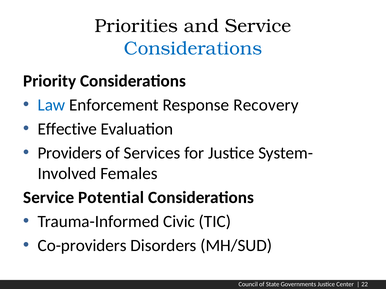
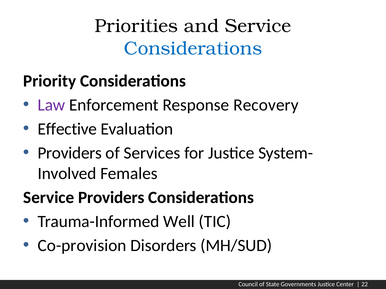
Law colour: blue -> purple (51, 105)
Service Potential: Potential -> Providers (111, 198)
Civic: Civic -> Well (179, 222)
Co-providers: Co-providers -> Co-provision (82, 246)
